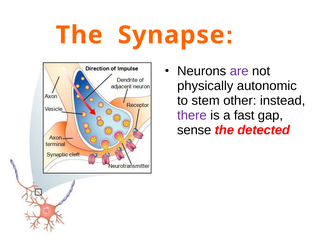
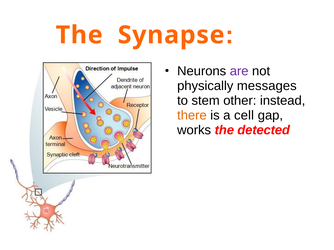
autonomic: autonomic -> messages (267, 86)
there colour: purple -> orange (192, 116)
fast: fast -> cell (244, 116)
sense: sense -> works (194, 130)
